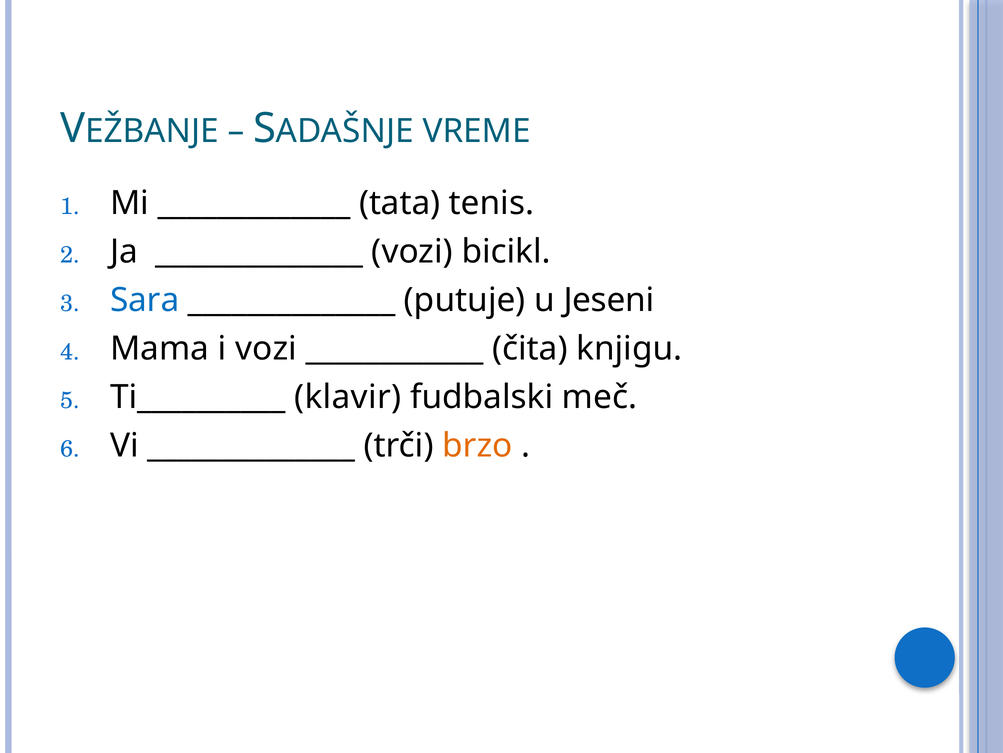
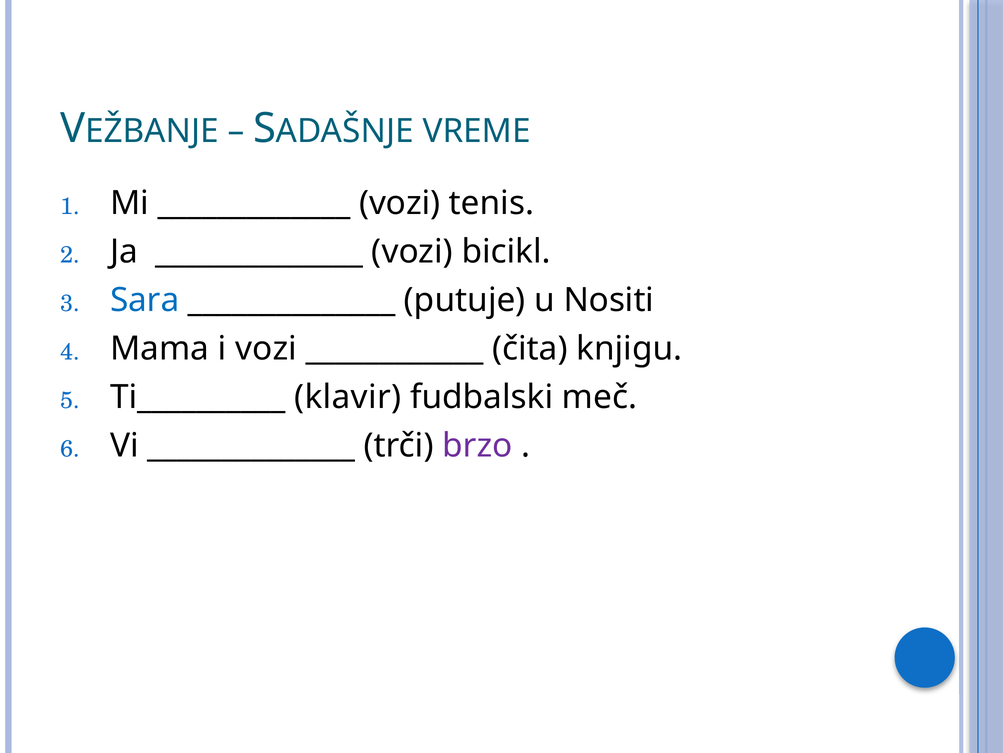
tata: tata -> vozi (400, 203)
Jeseni: Jeseni -> Nositi (609, 300)
brzo colour: orange -> purple (478, 445)
